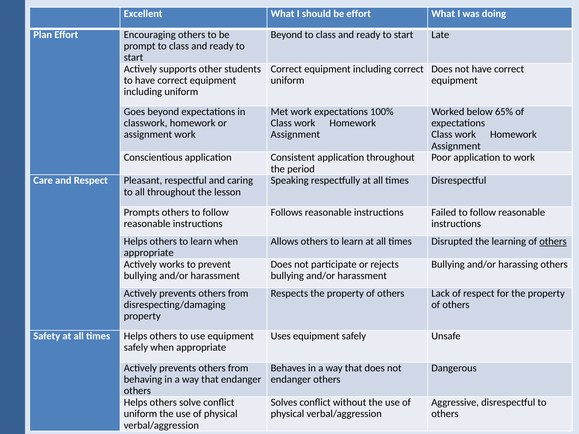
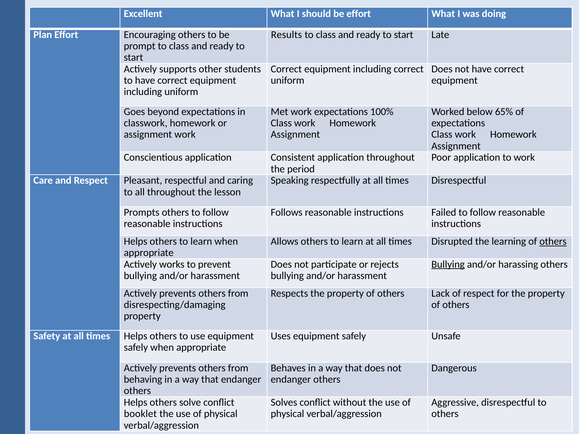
Beyond: Beyond -> Results (286, 35)
Bullying underline: none -> present (448, 264)
uniform: uniform -> booklet (140, 414)
